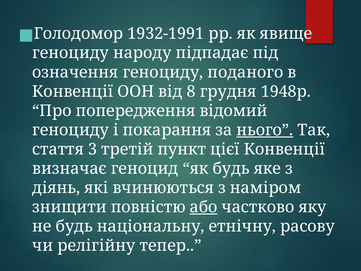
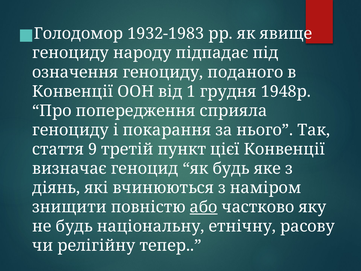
1932-1991: 1932-1991 -> 1932-1983 (166, 34)
8: 8 -> 1 (191, 91)
відомий: відомий -> сприяла (234, 111)
нього underline: present -> none (265, 130)
3: 3 -> 9 (93, 149)
